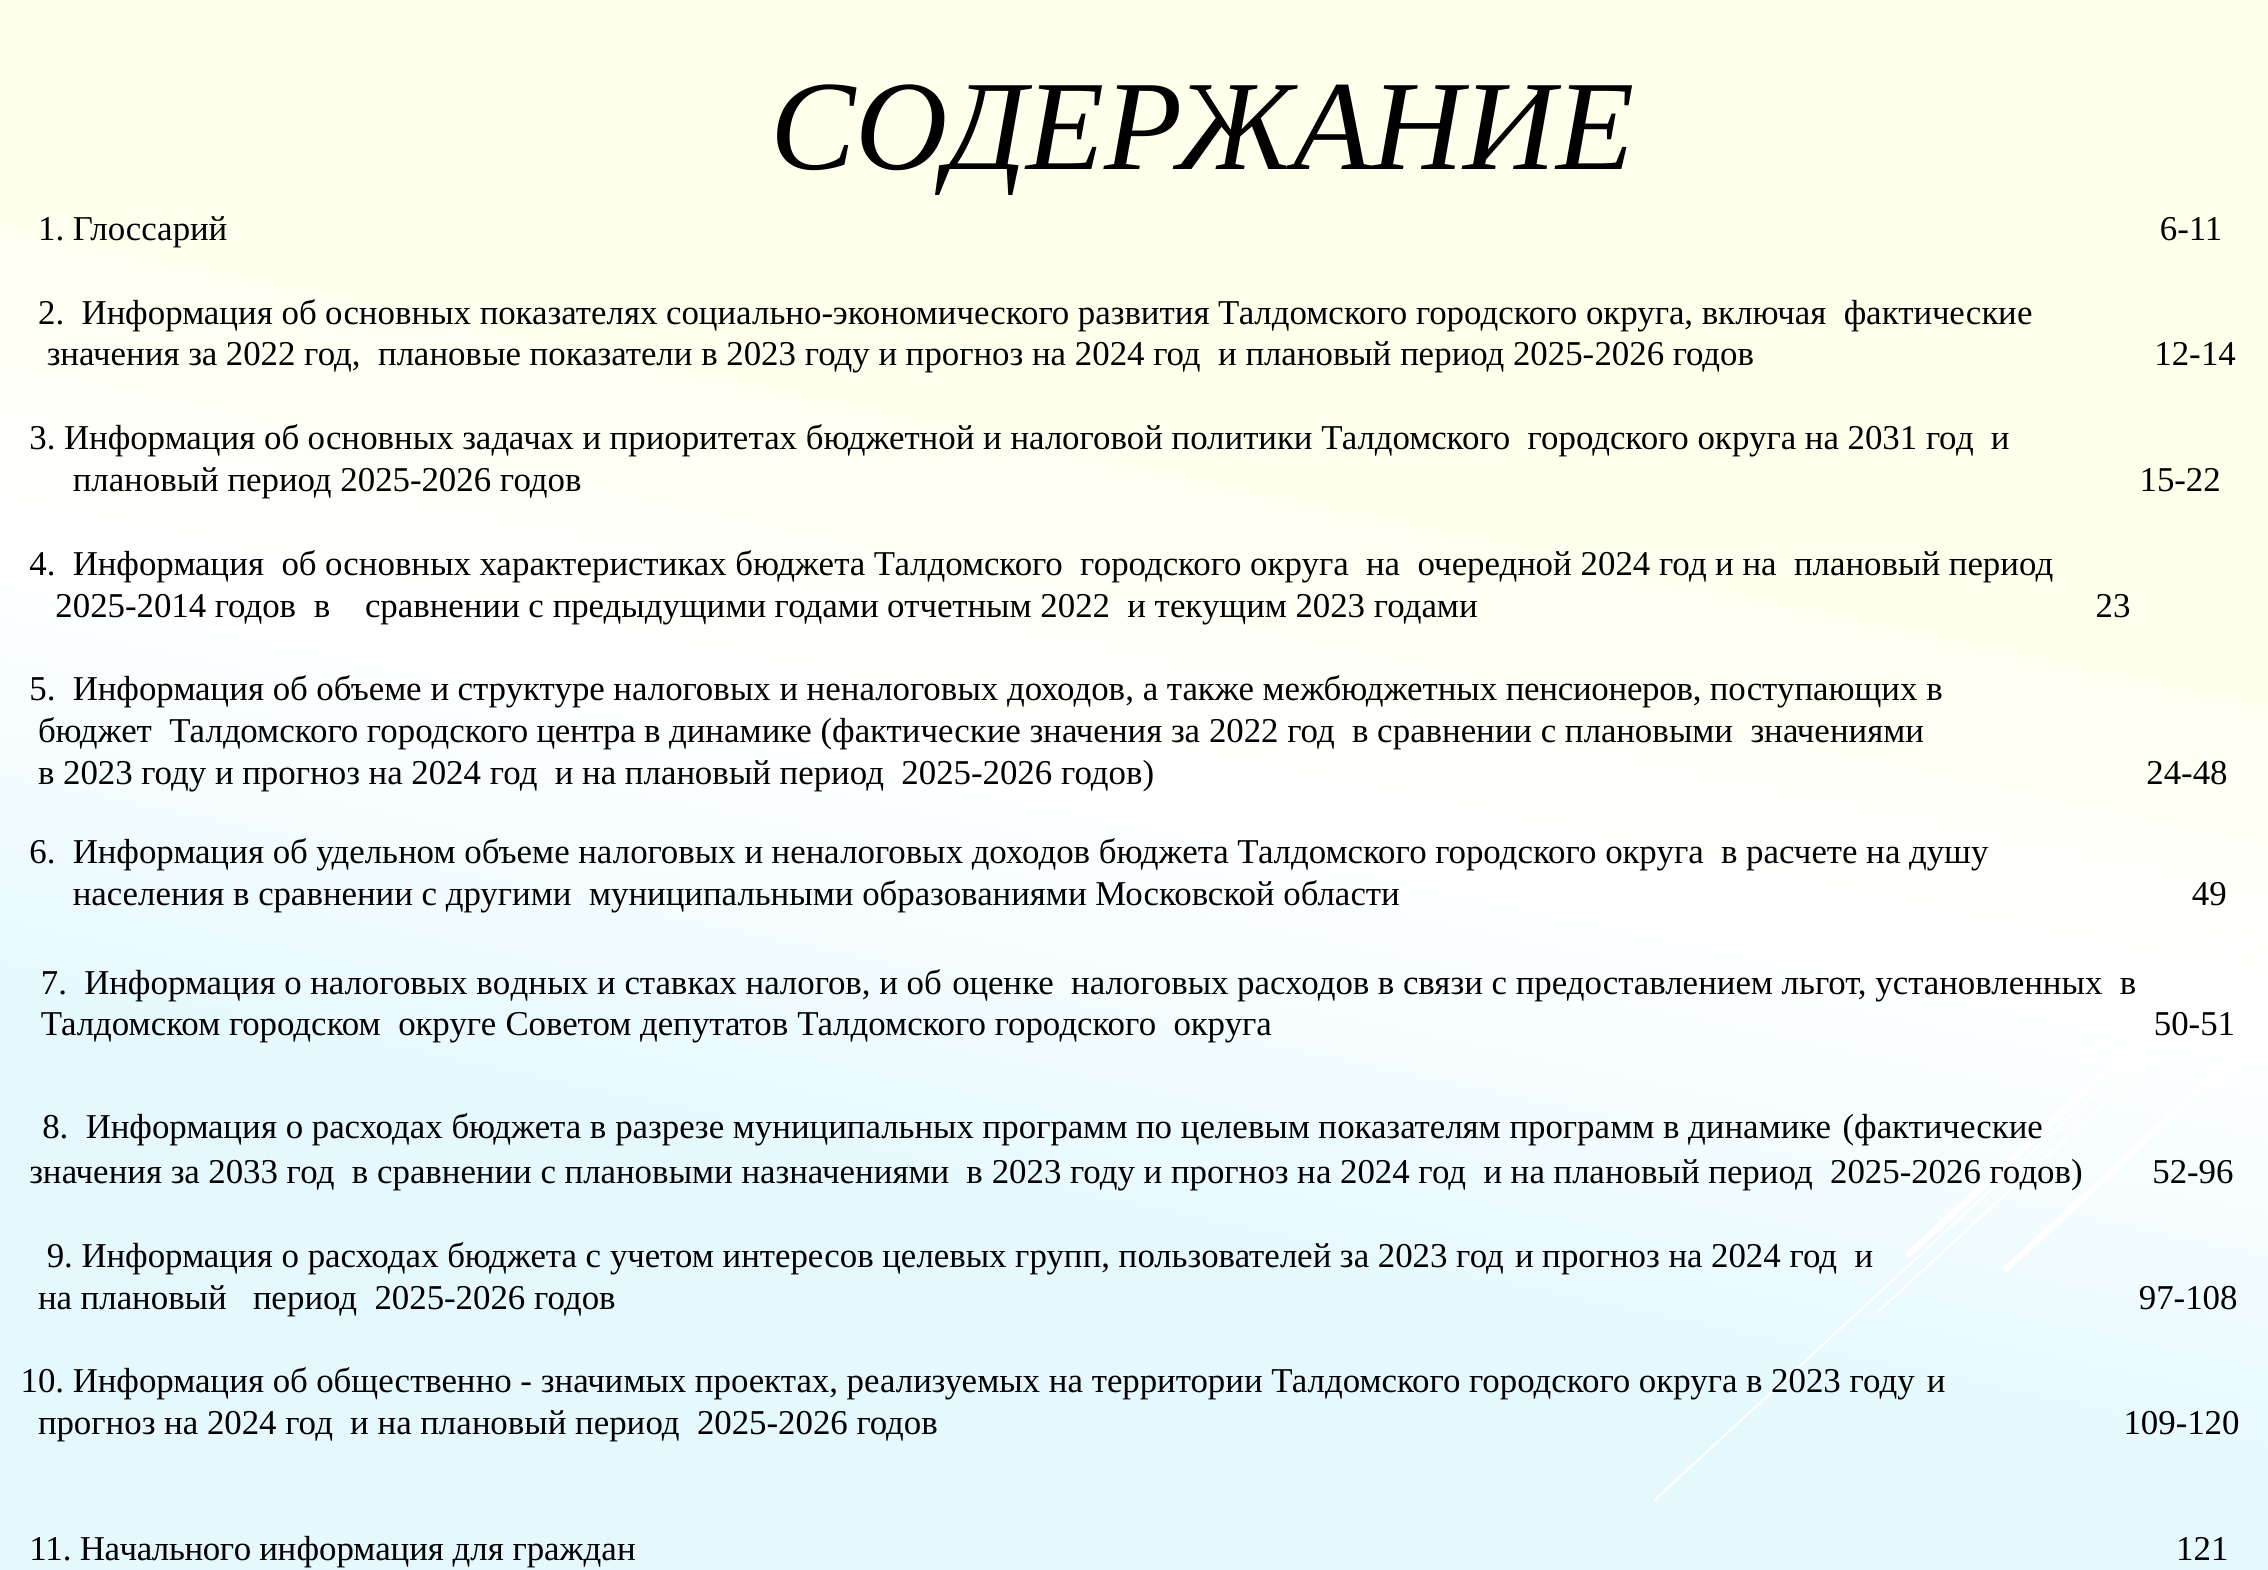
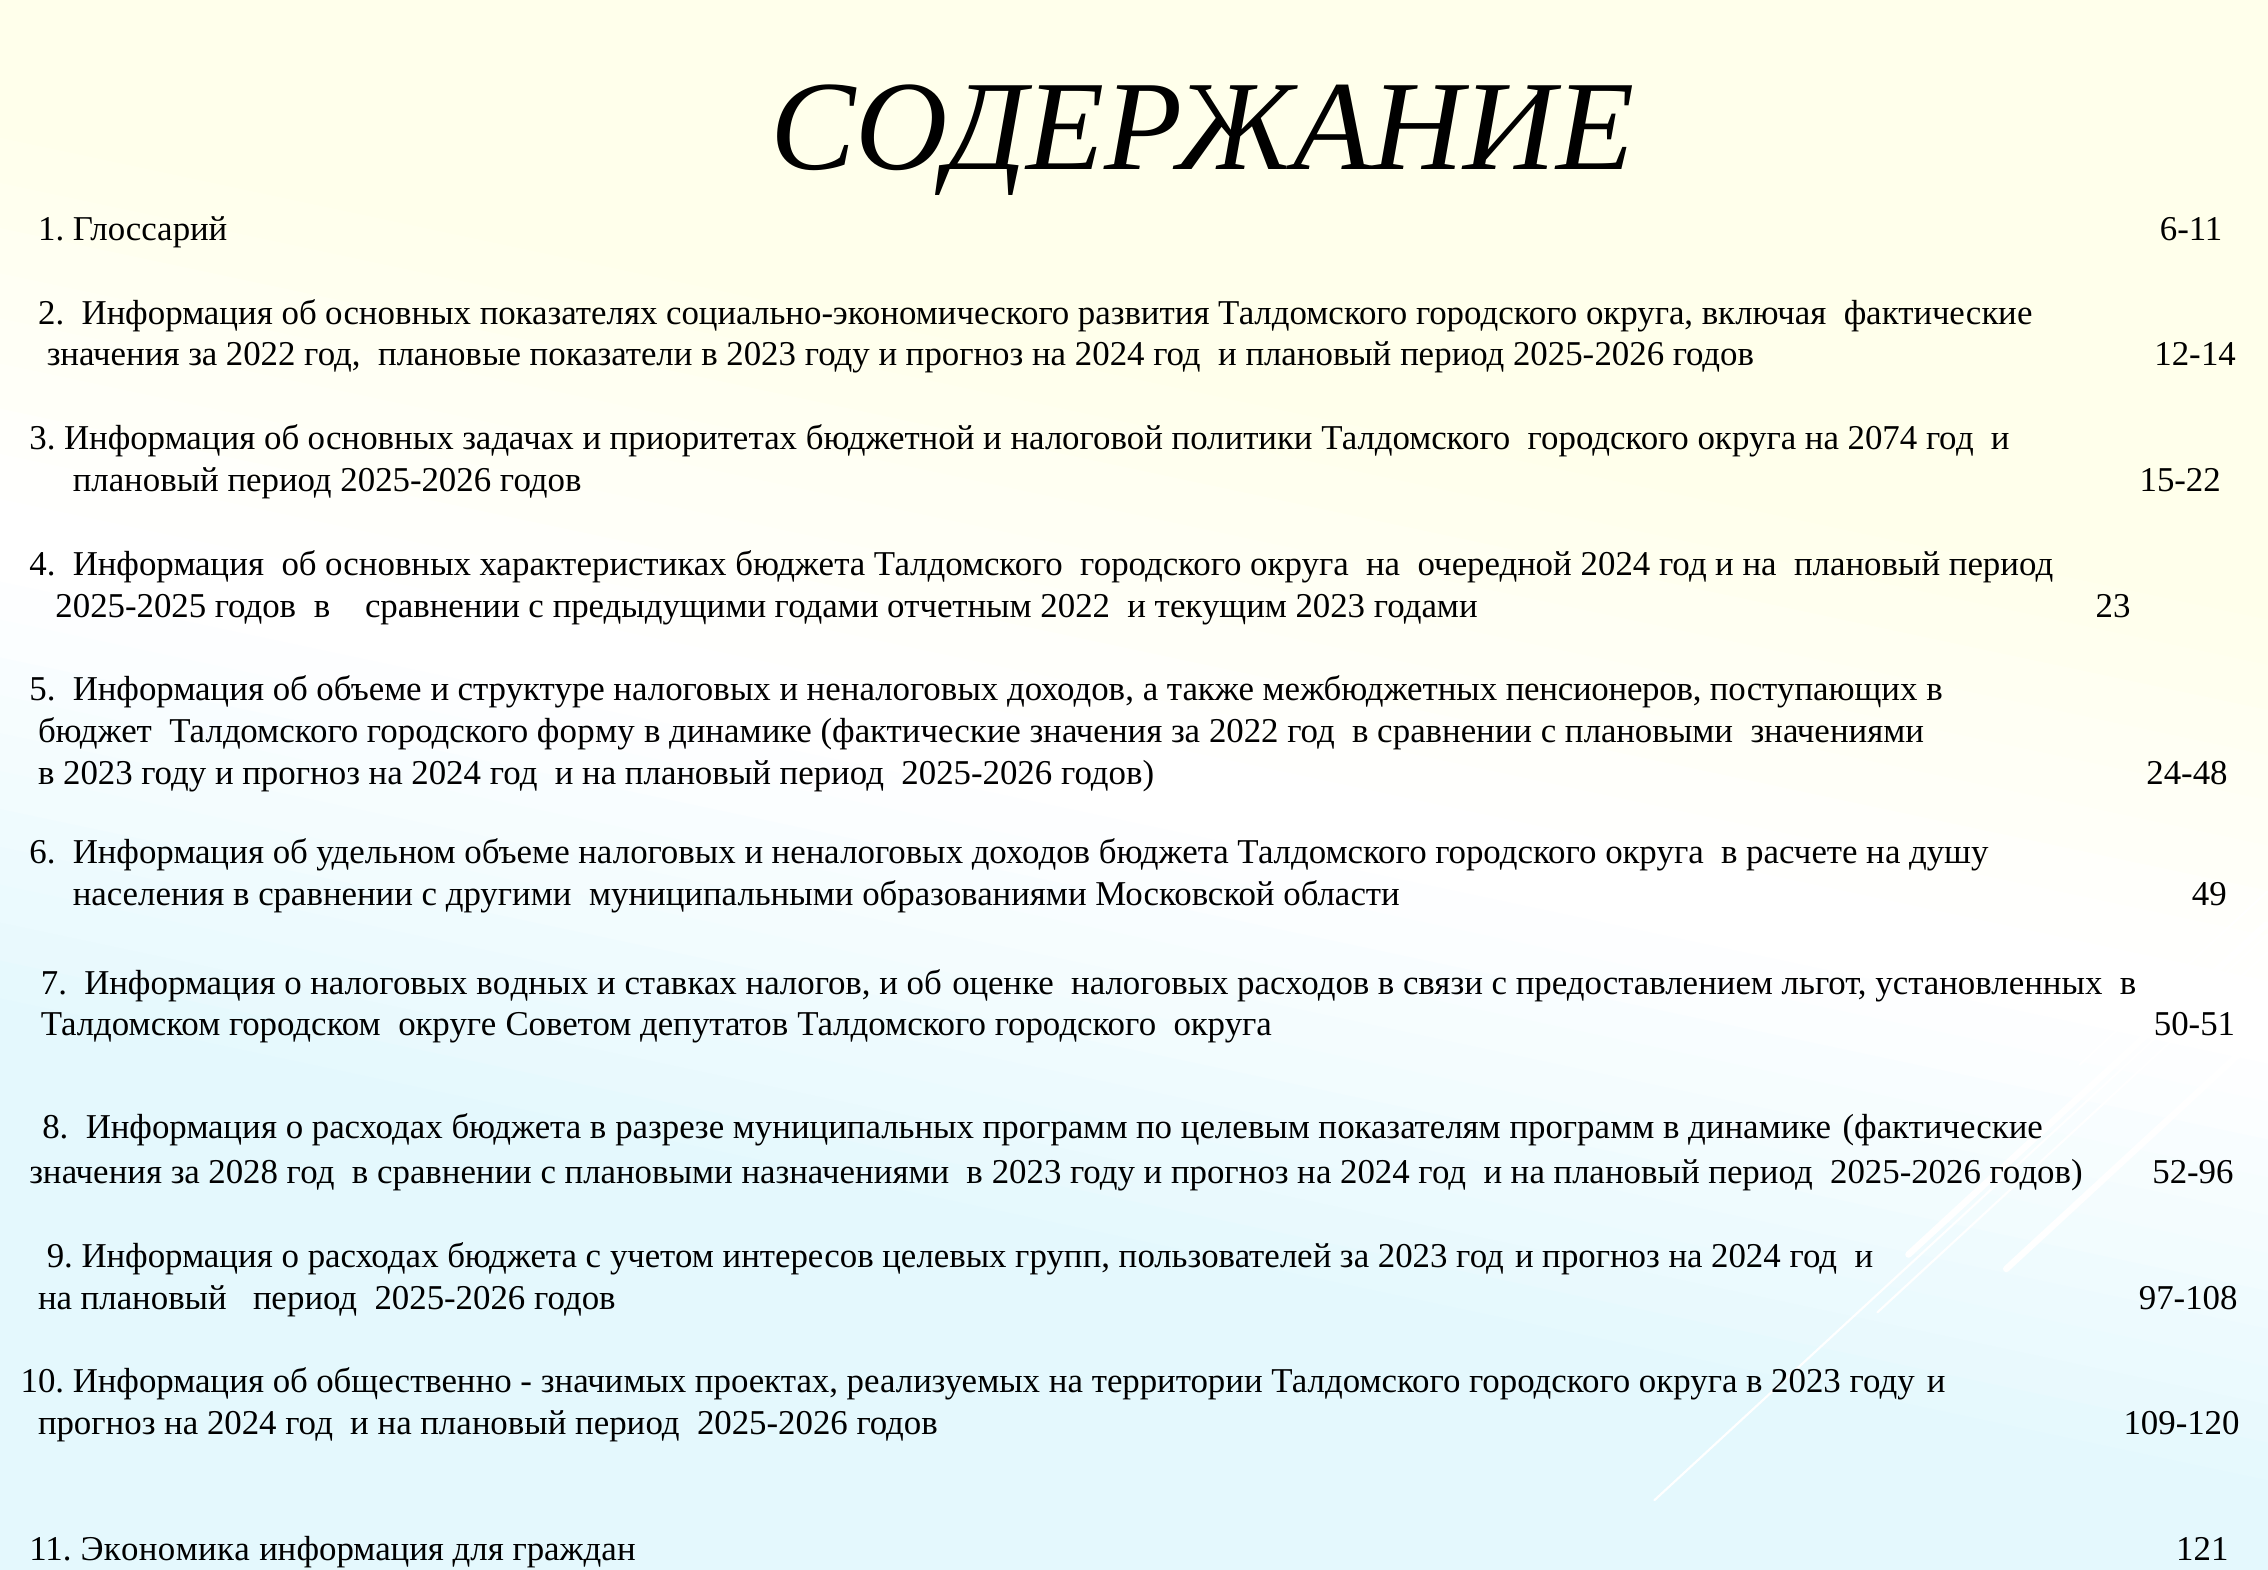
2031: 2031 -> 2074 (1882, 438)
2025-2014: 2025-2014 -> 2025-2025 (131, 606)
центра: центра -> форму (586, 731)
2033: 2033 -> 2028 (243, 1172)
Начального: Начального -> Экономика (165, 1549)
